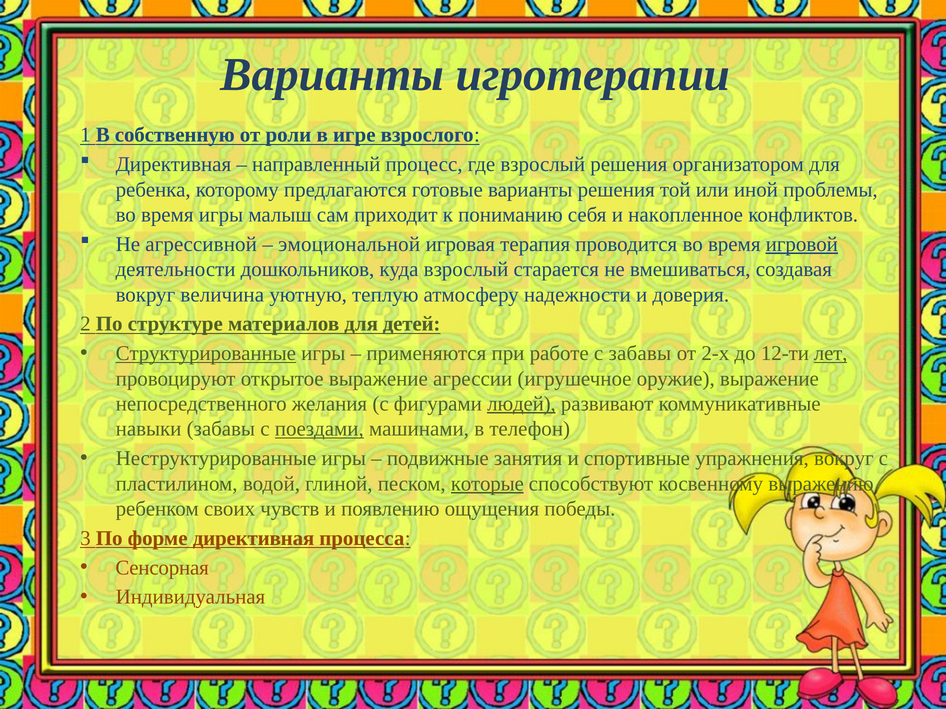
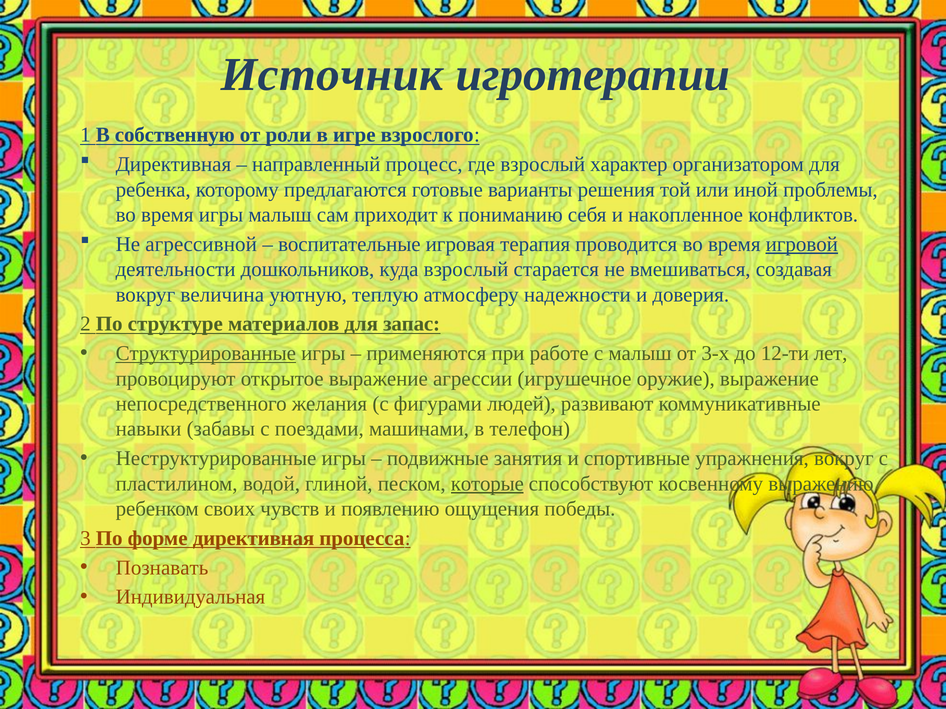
Варианты: Варианты -> Источник (332, 75)
взрослый решения: решения -> характер (629, 165)
эмоциональной: эмоциональной -> воспитательные (349, 244)
детей: детей -> запас (412, 324)
с забавы: забавы -> малыш (640, 354)
2-х: 2-х -> 3-х (715, 354)
лет underline: present -> none (831, 354)
людей underline: present -> none (522, 404)
поездами underline: present -> none (319, 429)
Сенсорная: Сенсорная -> Познавать (162, 568)
